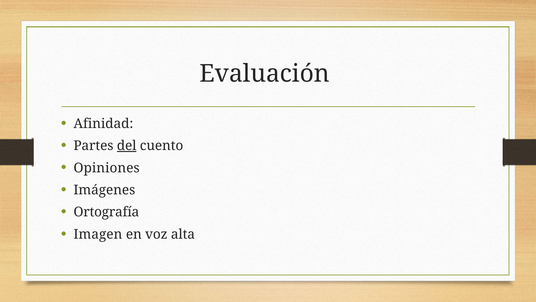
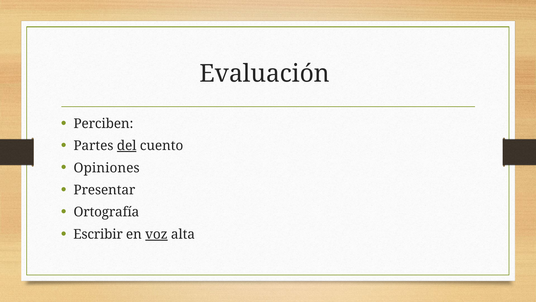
Afinidad: Afinidad -> Perciben (103, 123)
Imágenes: Imágenes -> Presentar (104, 190)
Imagen: Imagen -> Escribir (98, 234)
voz underline: none -> present (156, 234)
